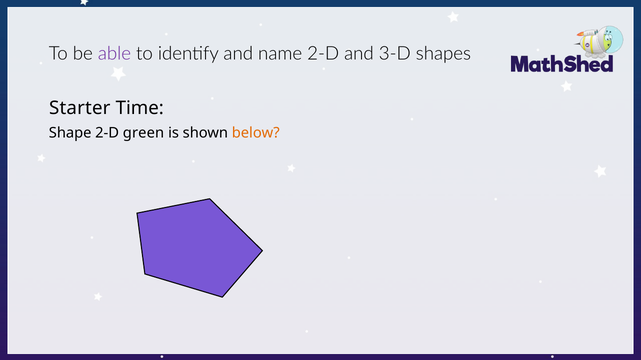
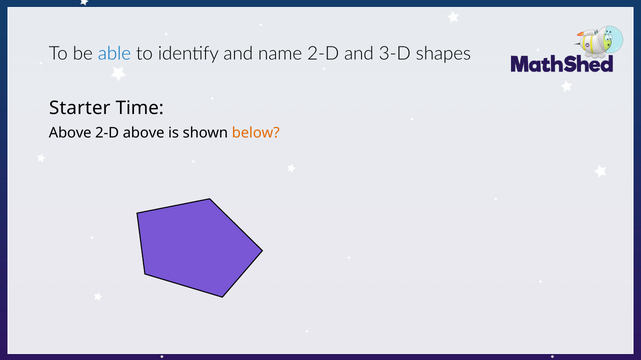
able colour: purple -> blue (114, 54)
Shape: Shape -> Above (70, 133)
2-D green: green -> above (144, 133)
